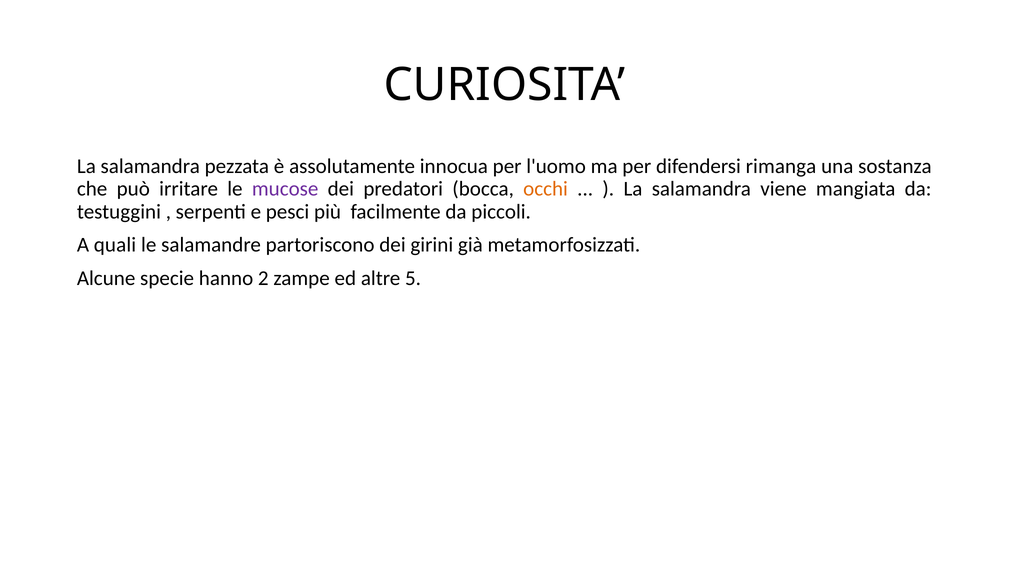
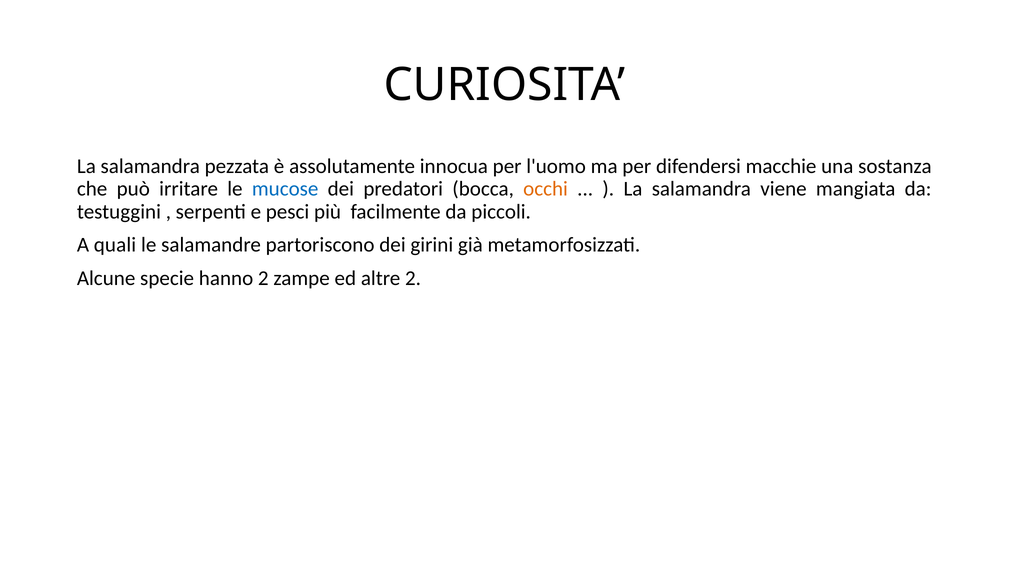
rimanga: rimanga -> macchie (781, 166)
mucose colour: purple -> blue (285, 189)
altre 5: 5 -> 2 (413, 278)
